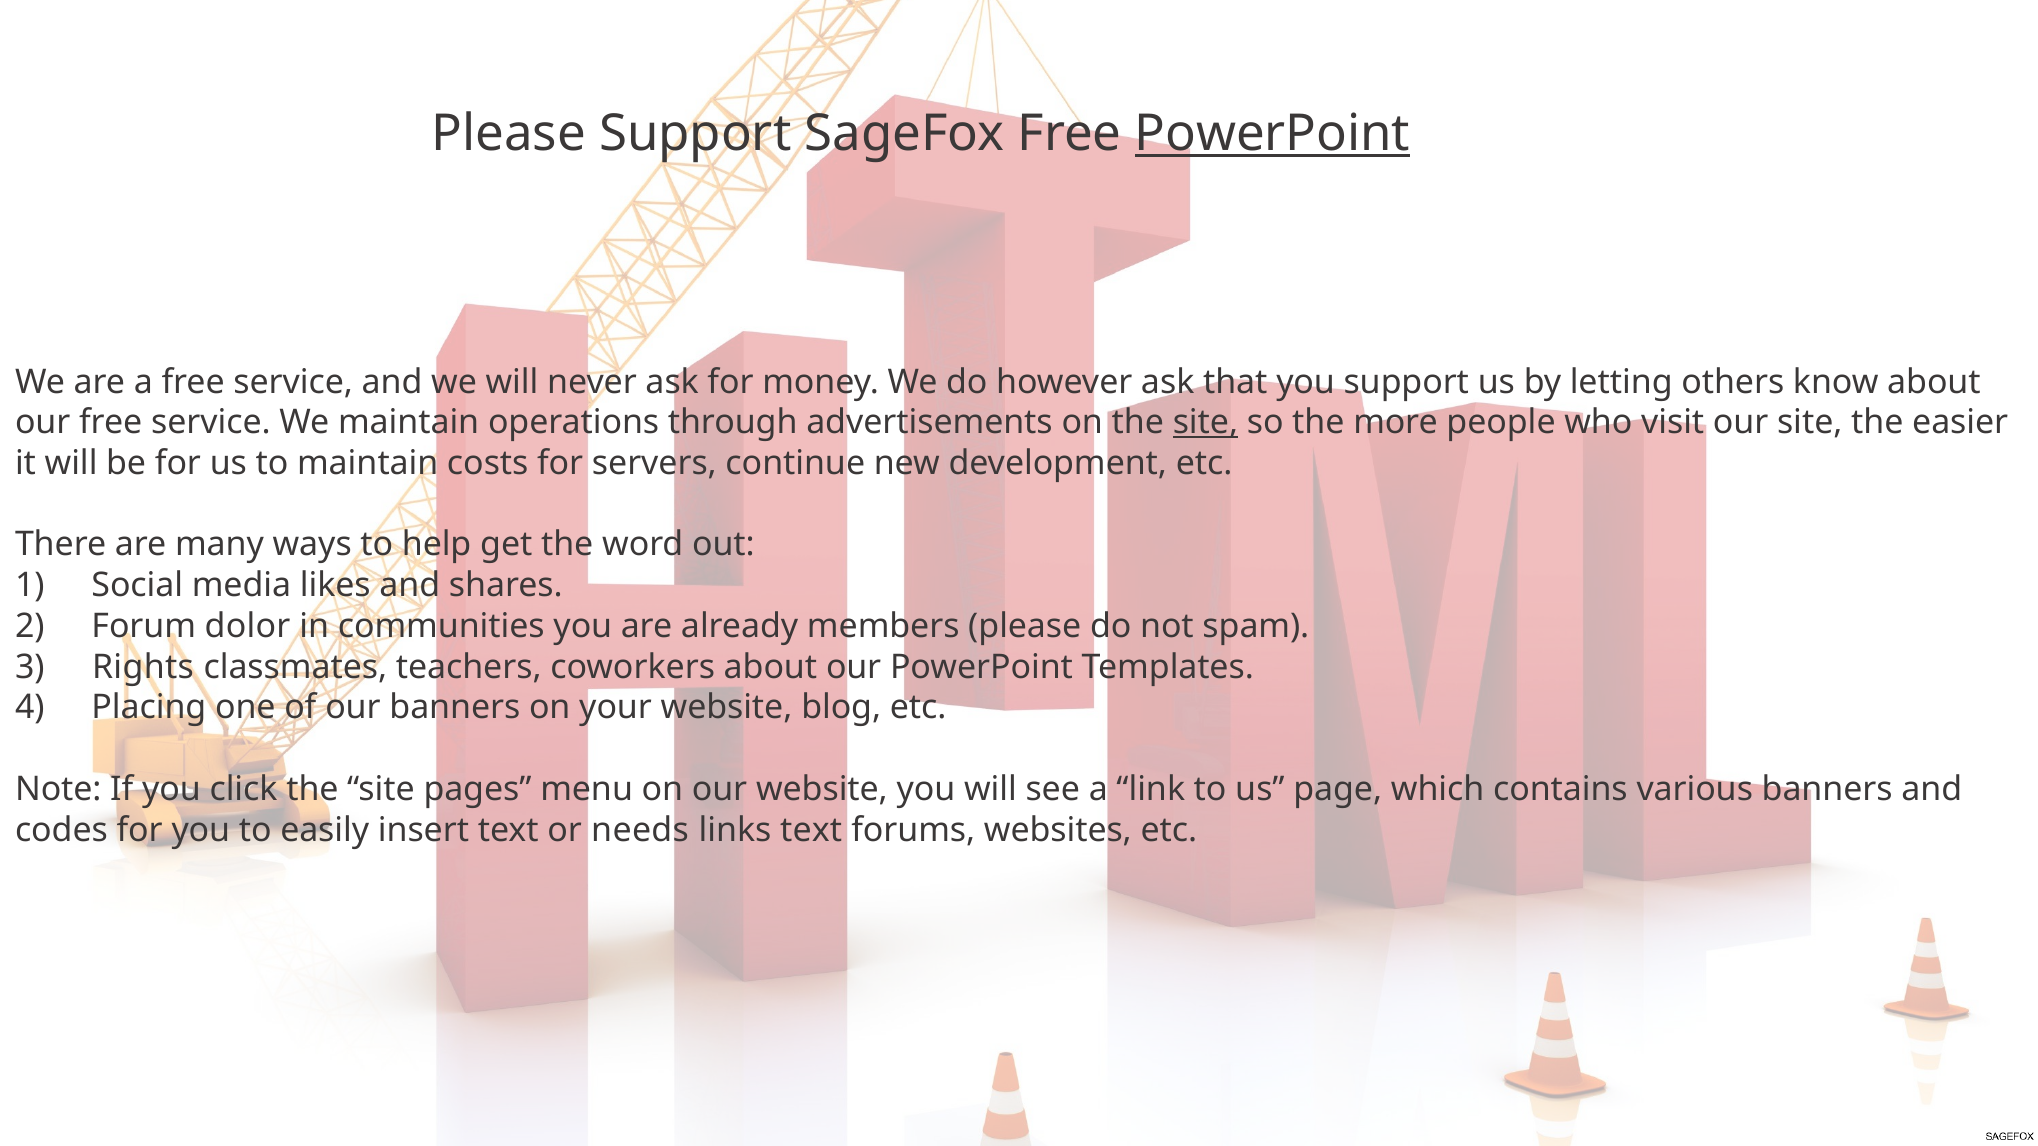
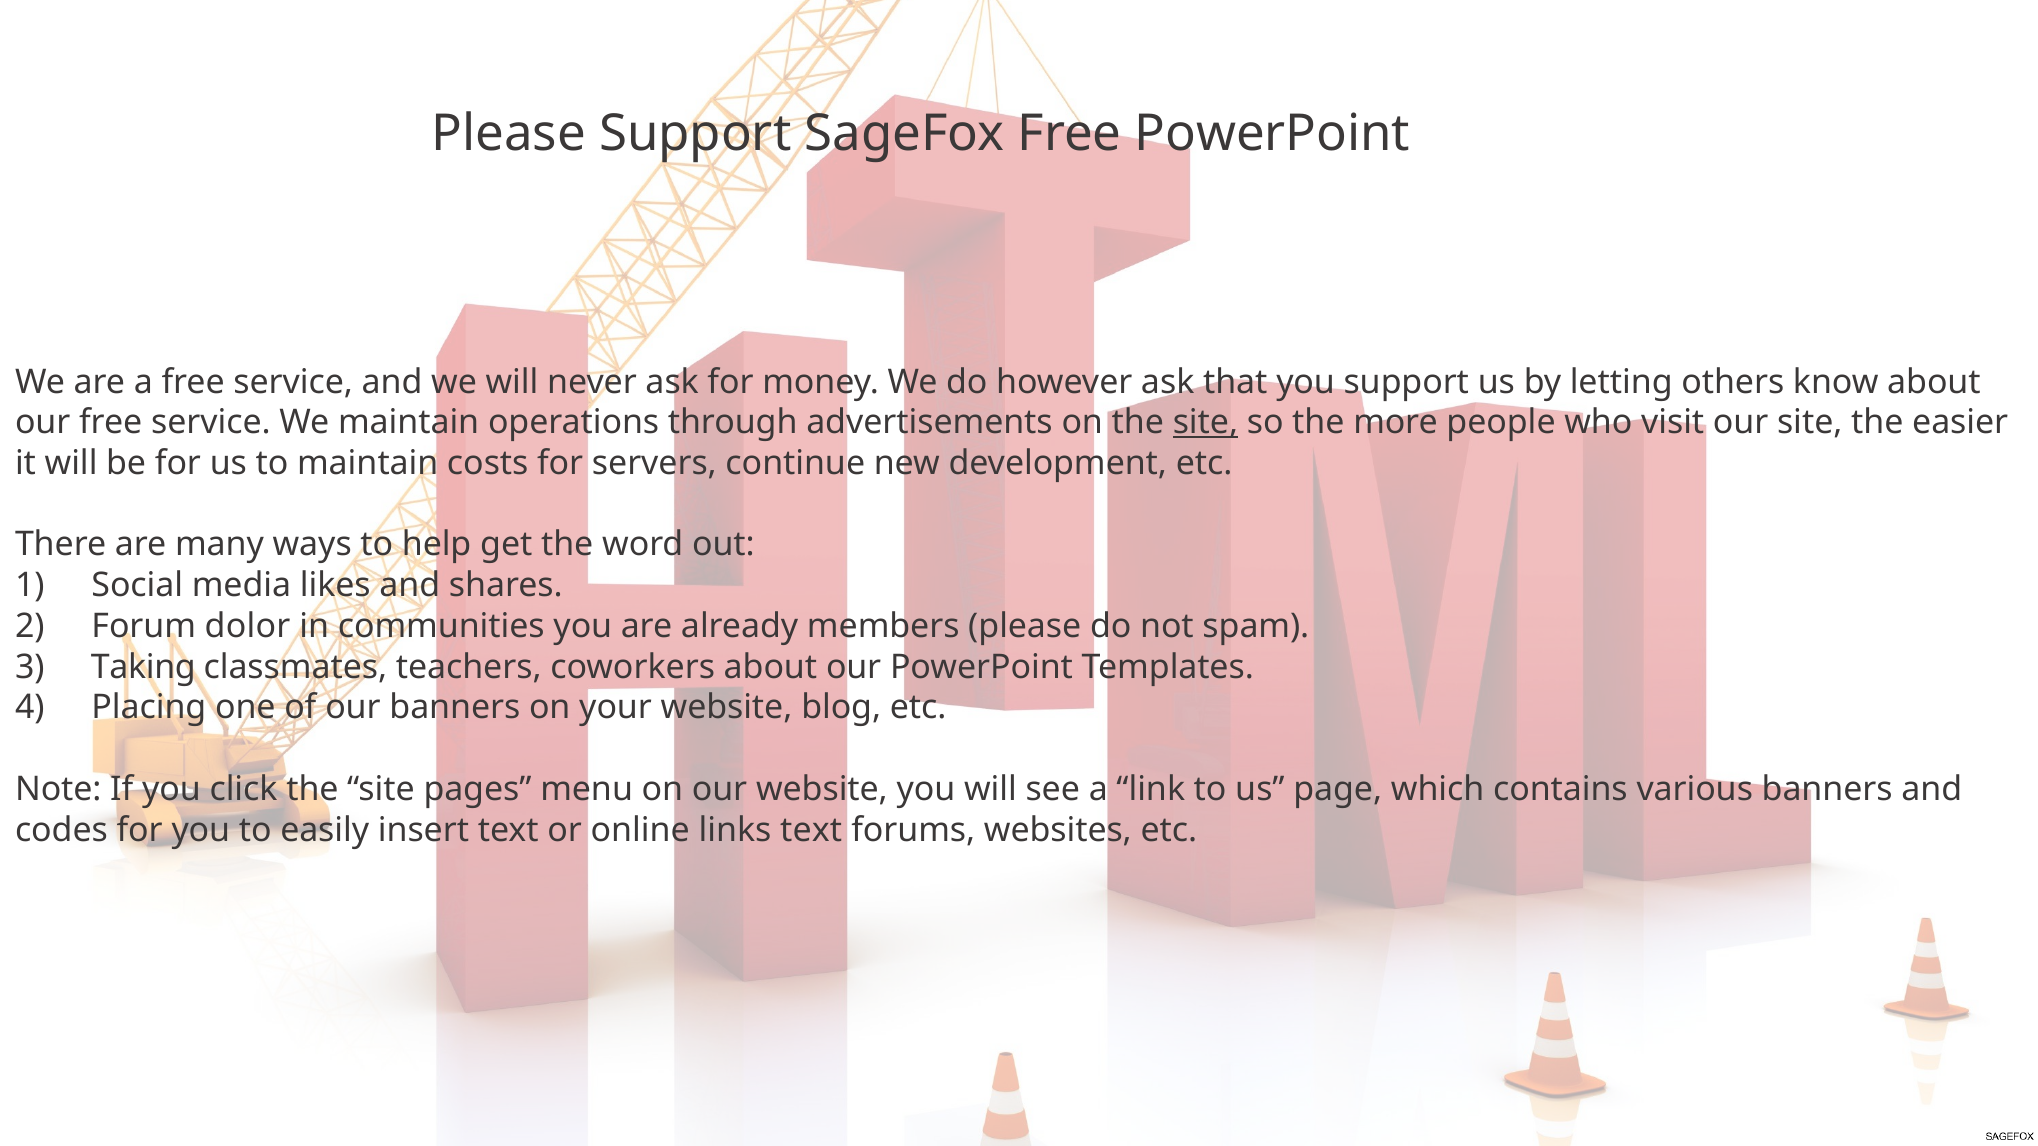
PowerPoint underline: present -> none (1272, 134)
Rights: Rights -> Taking (143, 667)
needs: needs -> online (640, 830)
